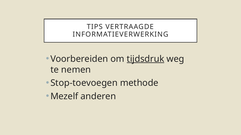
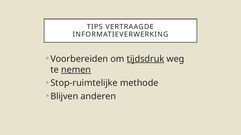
nemen underline: none -> present (76, 70)
Stop-toevoegen: Stop-toevoegen -> Stop-ruimtelijke (84, 83)
Mezelf: Mezelf -> Blijven (64, 97)
